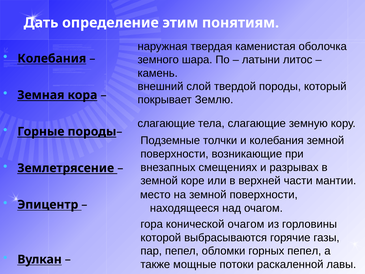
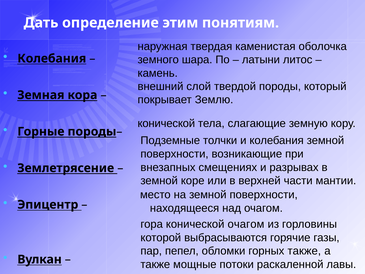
слагающие: слагающие -> конической (166, 123)
горных пепел: пепел -> также (304, 251)
